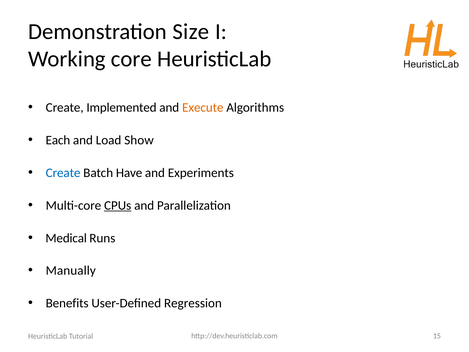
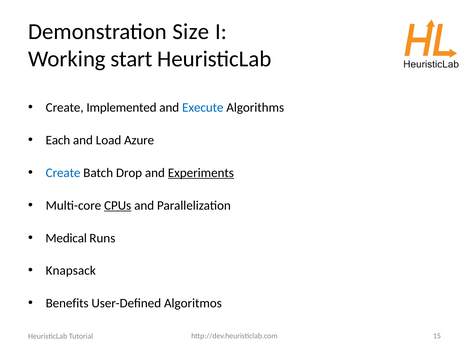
core: core -> start (132, 59)
Execute colour: orange -> blue (203, 108)
Show: Show -> Azure (139, 140)
Have: Have -> Drop (129, 173)
Experiments underline: none -> present (201, 173)
Manually: Manually -> Knapsack (71, 270)
Regression: Regression -> Algoritmos (193, 303)
